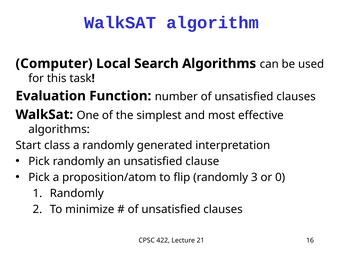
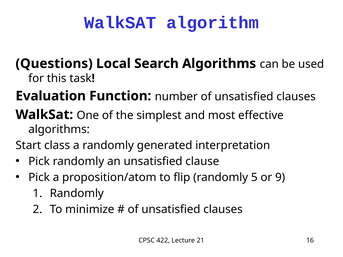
Computer: Computer -> Questions (54, 64)
3: 3 -> 5 (254, 177)
0: 0 -> 9 (280, 177)
